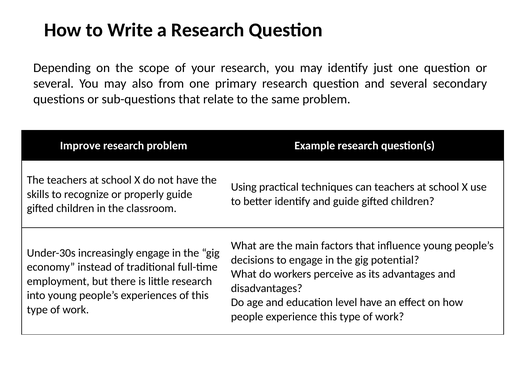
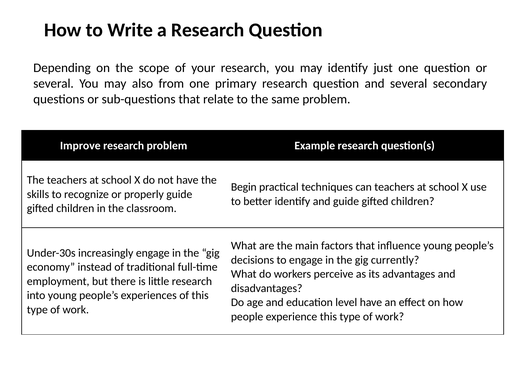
Using: Using -> Begin (244, 187)
potential: potential -> currently (395, 260)
